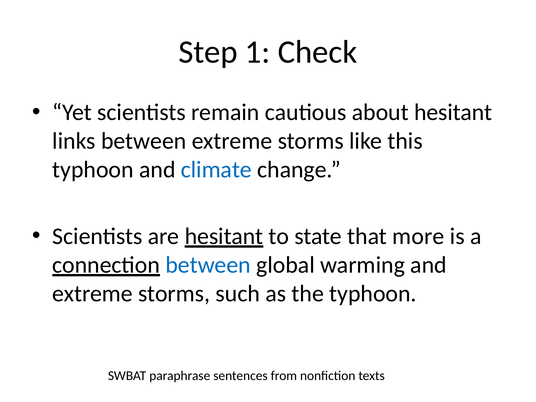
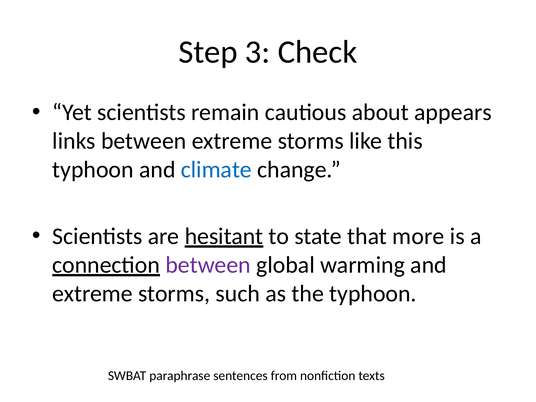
1: 1 -> 3 (258, 52)
about hesitant: hesitant -> appears (453, 112)
between colour: blue -> purple (208, 265)
